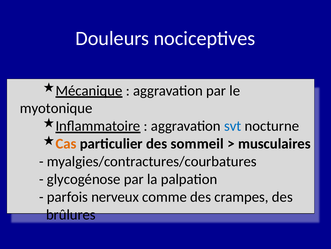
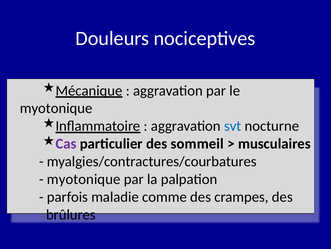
Cas colour: orange -> purple (66, 143)
glycogénose: glycogénose -> myotonique (84, 179)
nerveux: nerveux -> maladie (115, 196)
